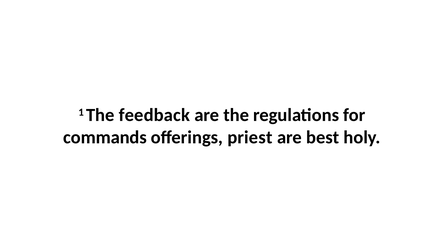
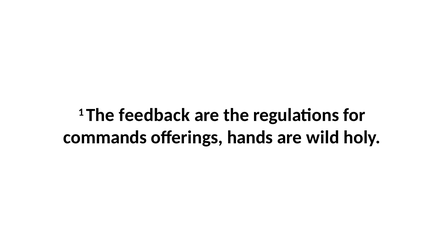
priest: priest -> hands (250, 137)
best: best -> wild (323, 137)
